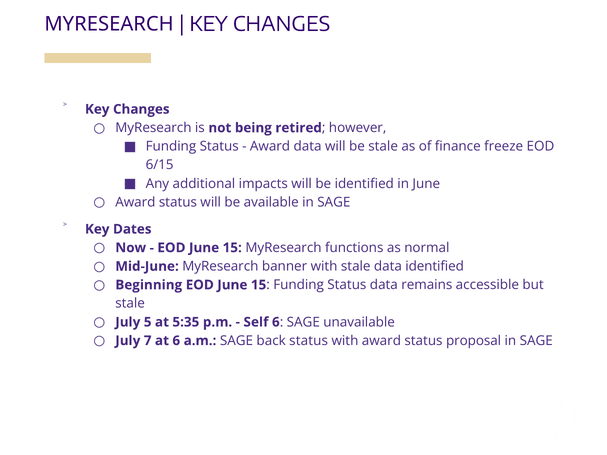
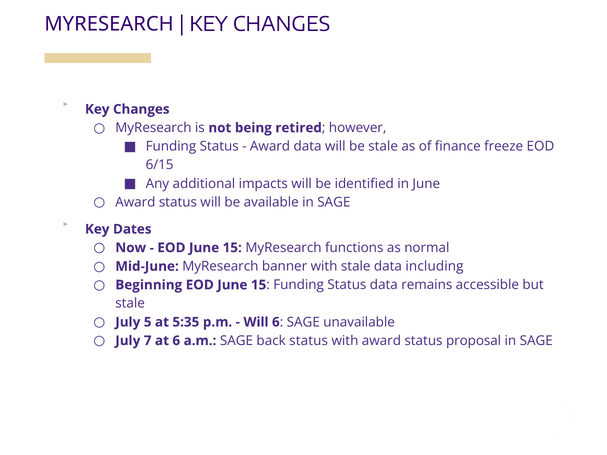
data identified: identified -> including (434, 266)
Self: Self -> Will (256, 322)
